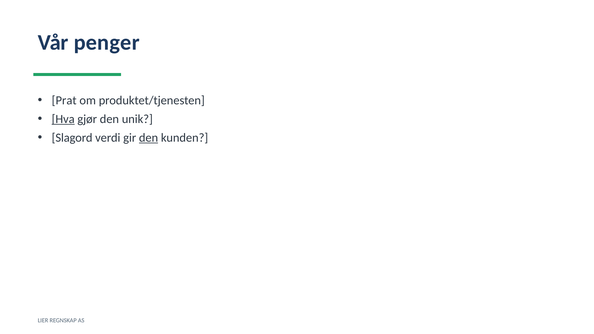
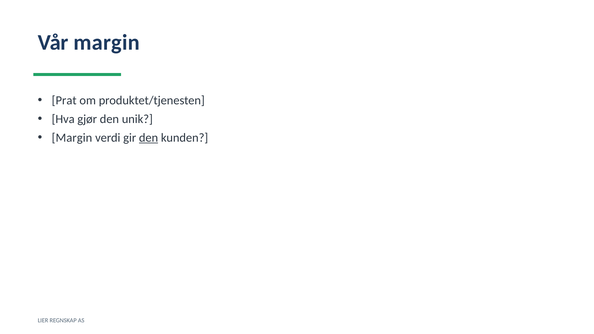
Vår penger: penger -> margin (107, 42)
Hva underline: present -> none (63, 119)
Slagord: Slagord -> Margin (72, 138)
